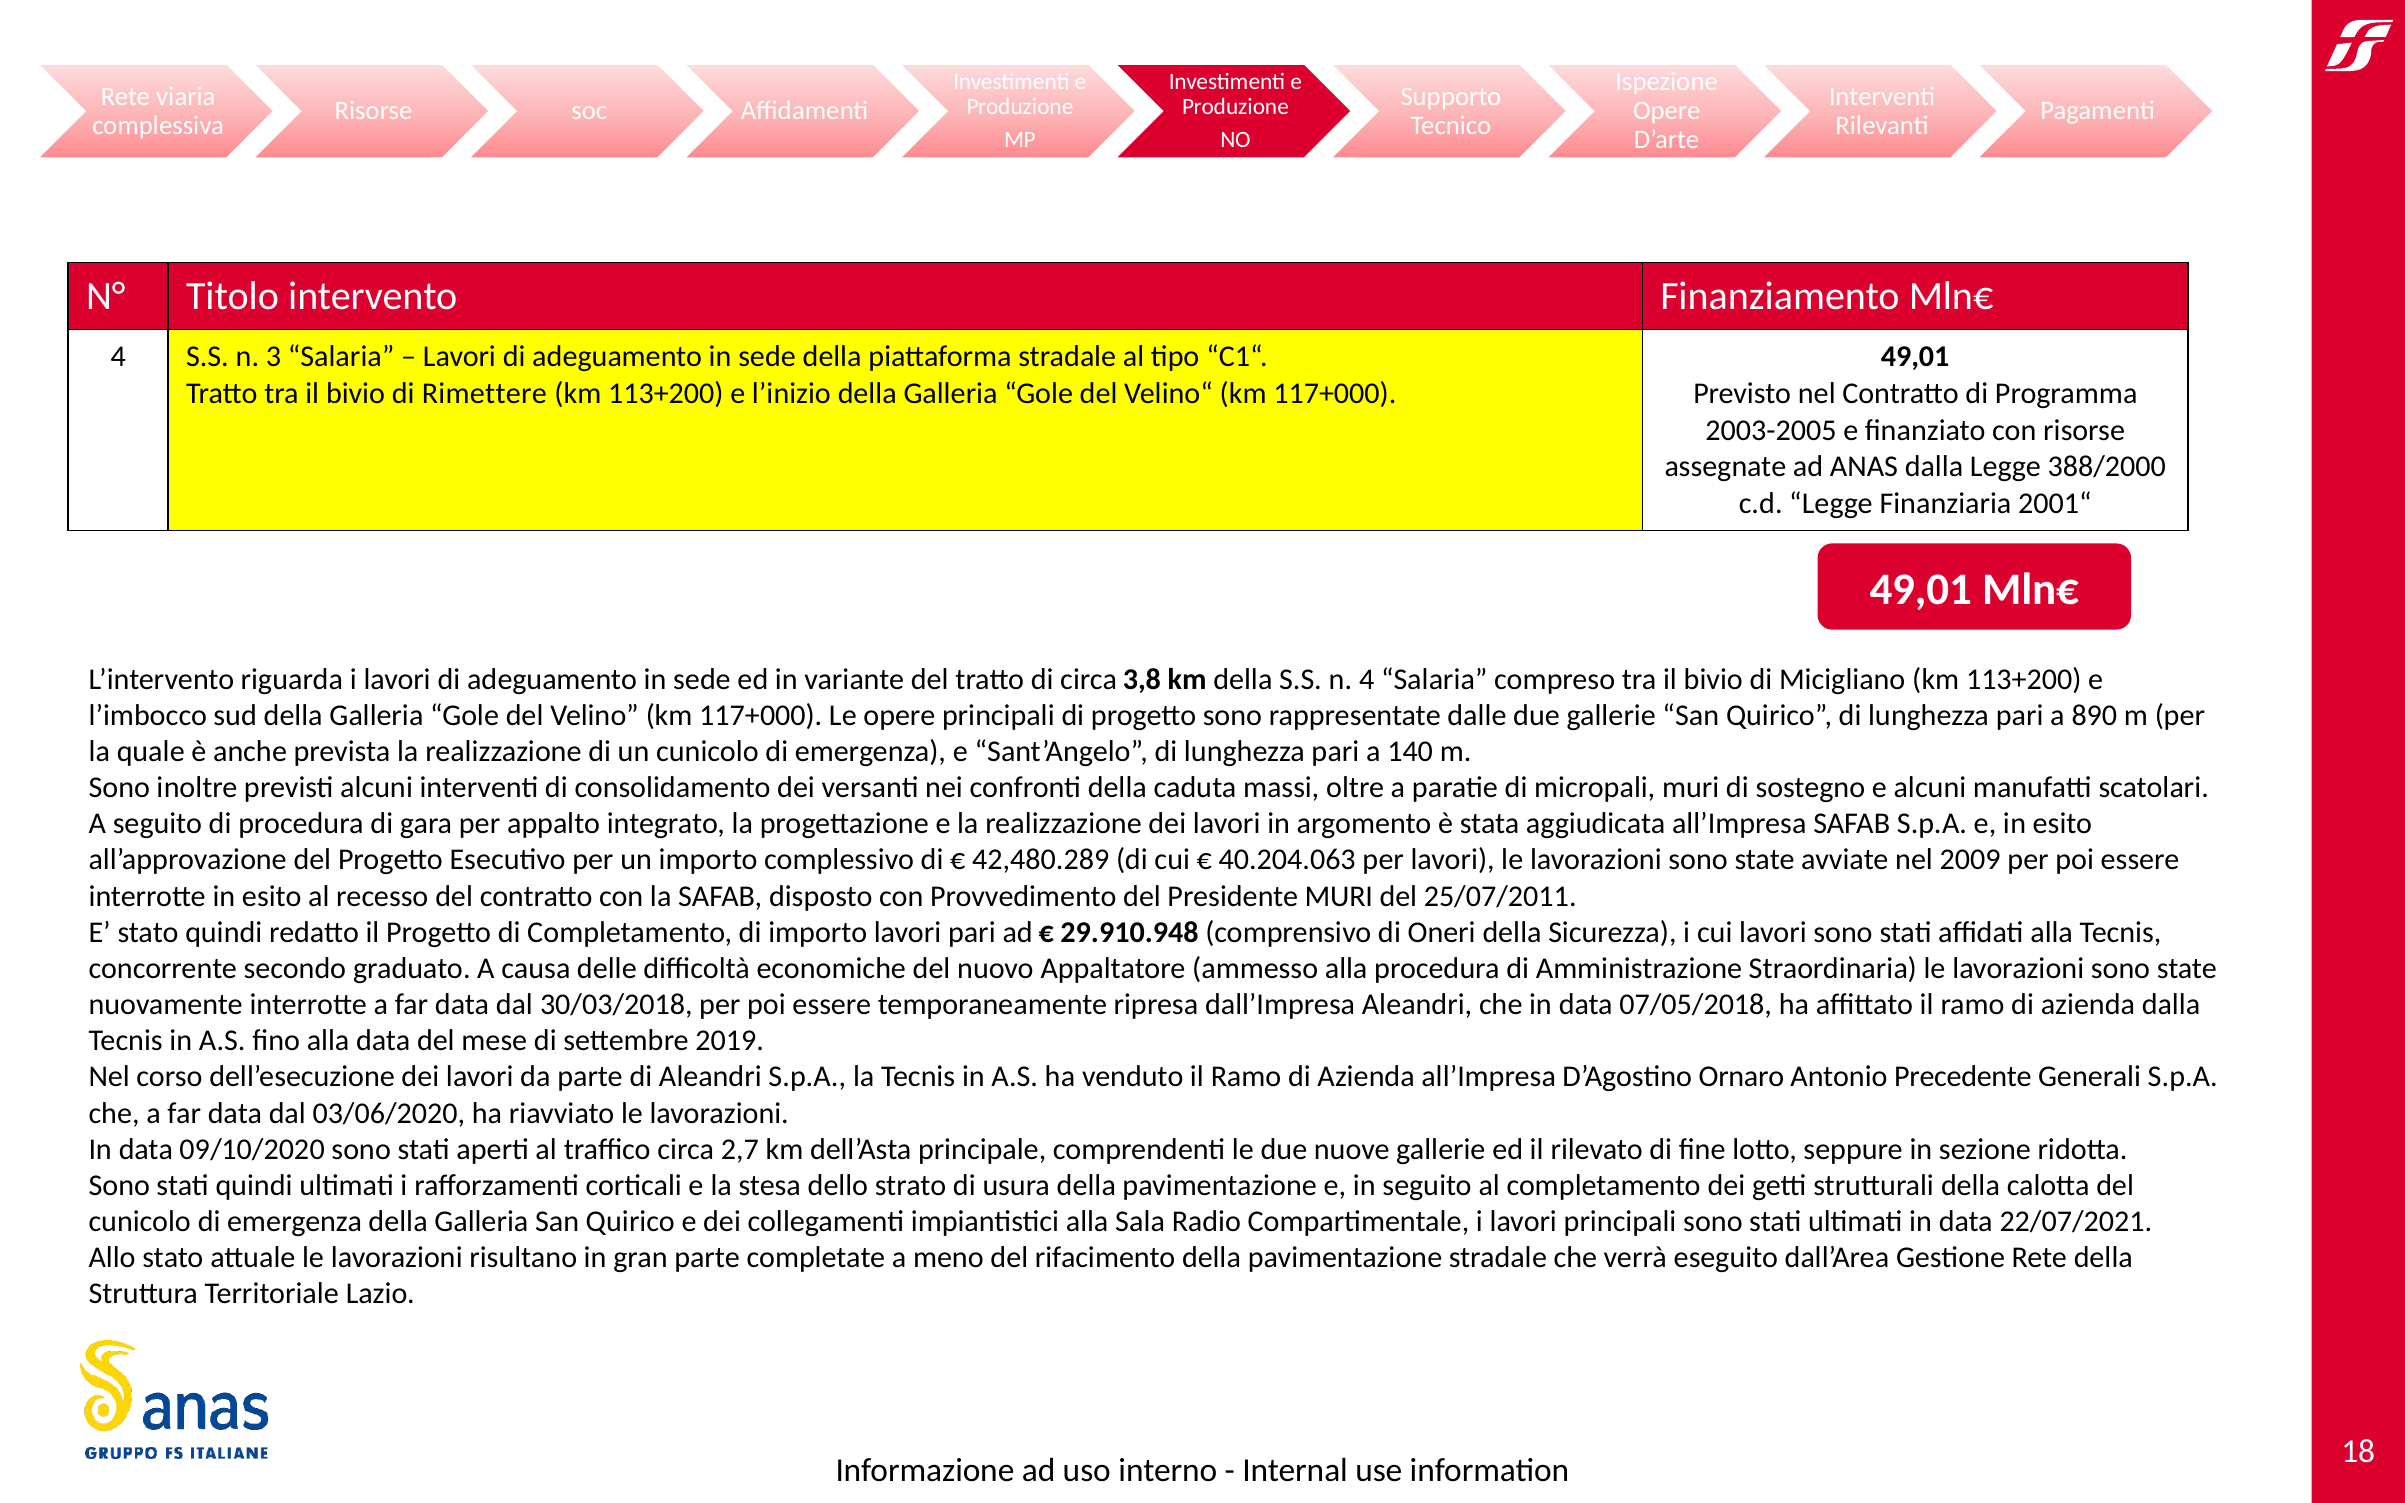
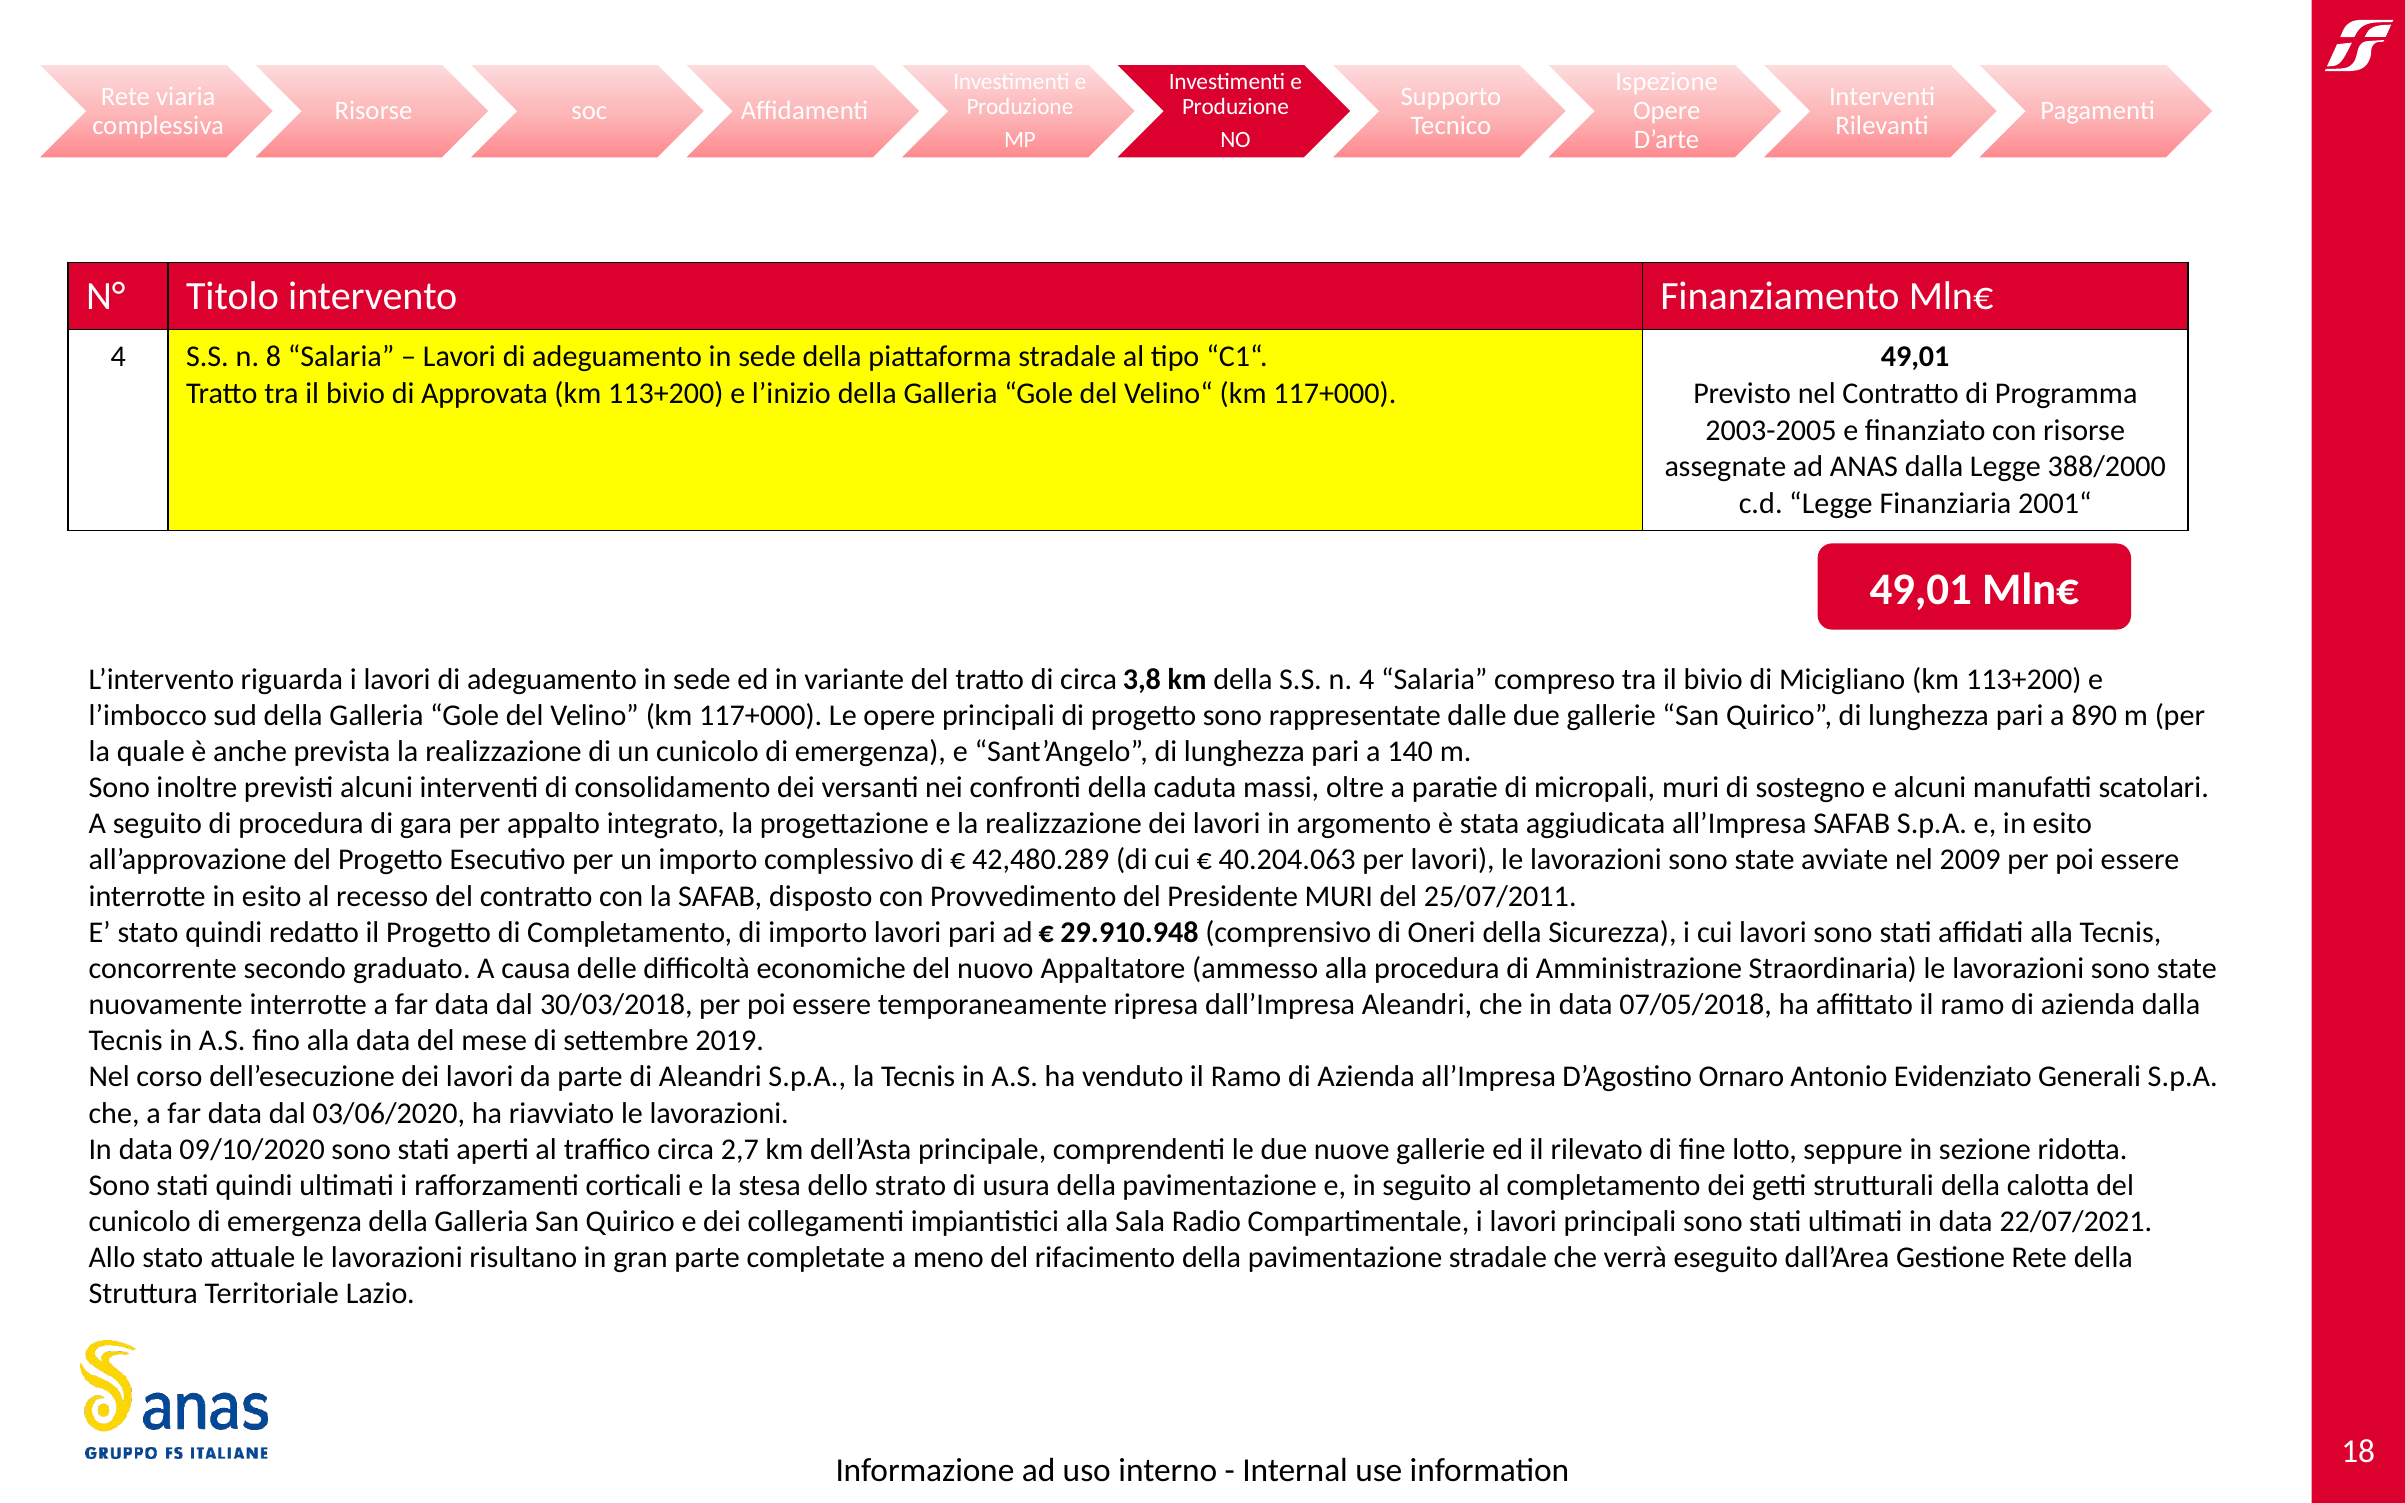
3: 3 -> 8 (274, 357)
Rimettere: Rimettere -> Approvata (485, 394)
Precedente: Precedente -> Evidenziato (1963, 1077)
